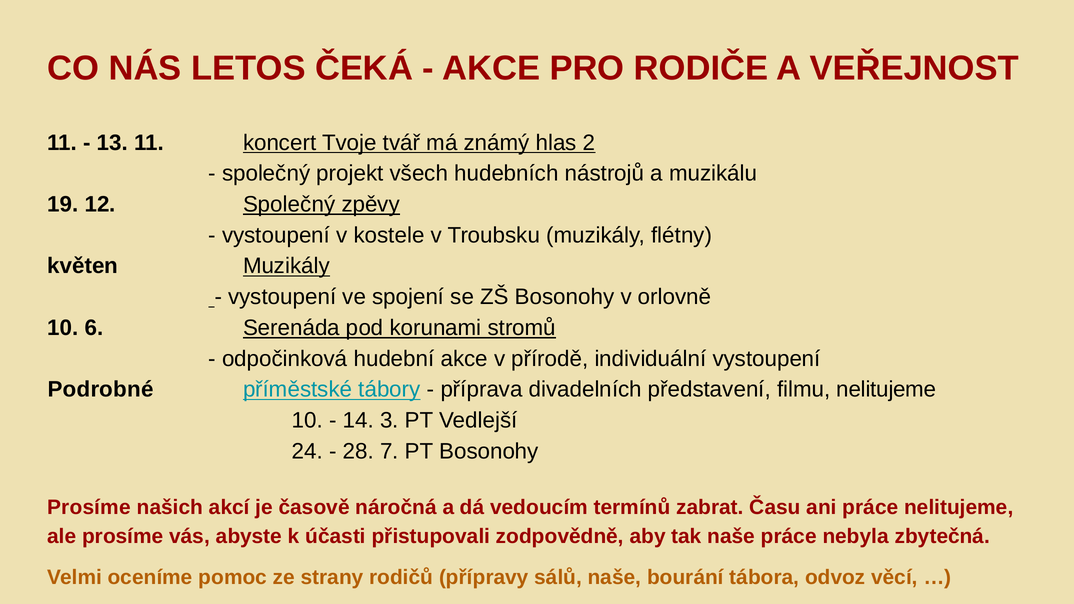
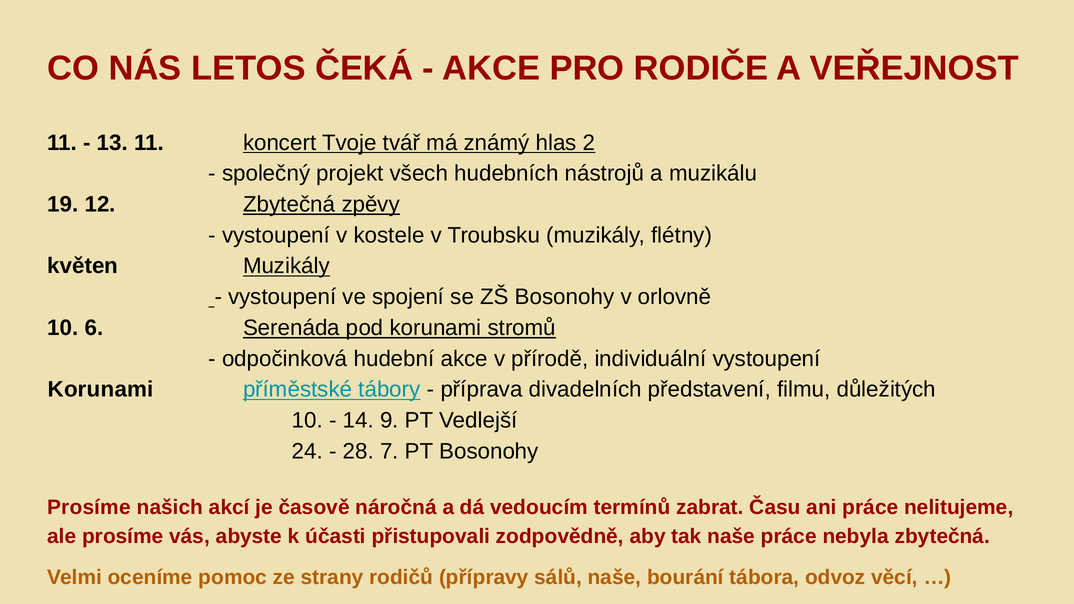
12 Společný: Společný -> Zbytečná (289, 204)
Podrobné: Podrobné -> Korunami (101, 390)
filmu nelitujeme: nelitujeme -> důležitých (886, 390)
3: 3 -> 9 (389, 420)
